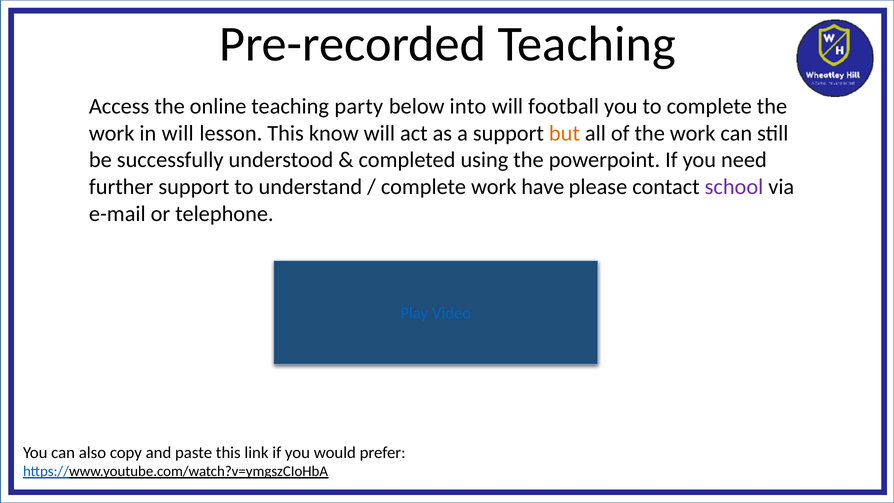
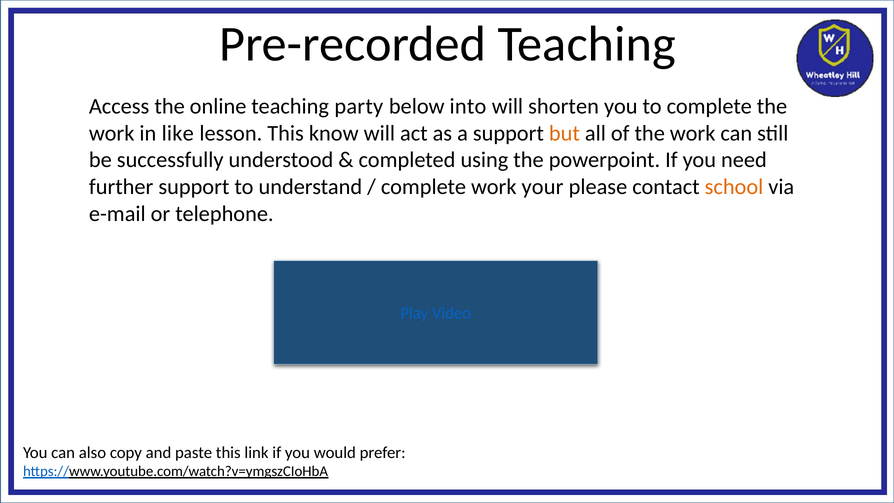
football: football -> shorten (564, 106)
in will: will -> like (178, 133)
have: have -> your (543, 187)
school colour: purple -> orange (734, 187)
